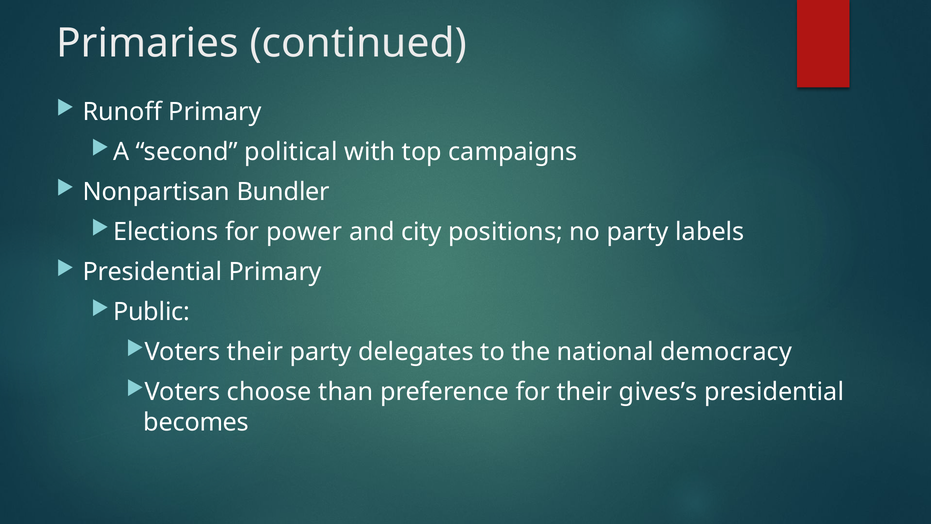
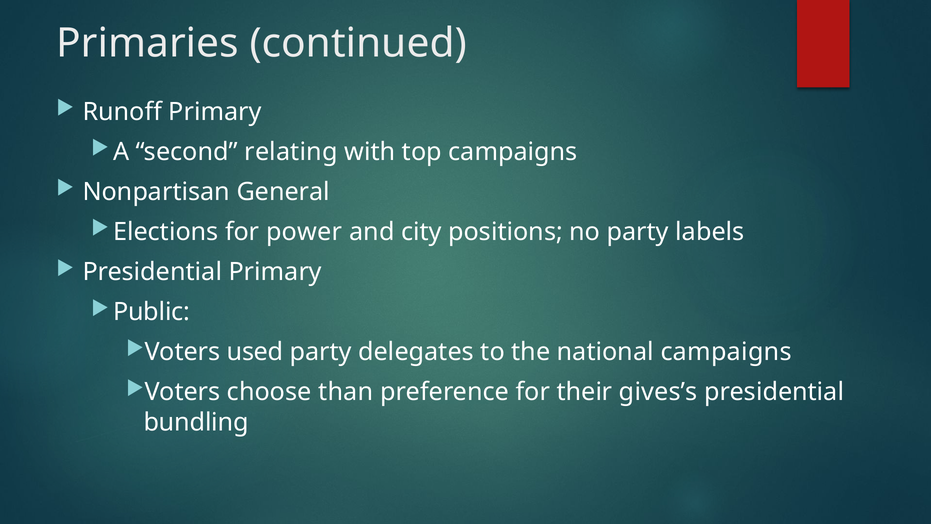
political: political -> relating (291, 152)
Bundler: Bundler -> General (283, 192)
Voters their: their -> used (255, 352)
national democracy: democracy -> campaigns (726, 352)
becomes: becomes -> bundling (196, 422)
